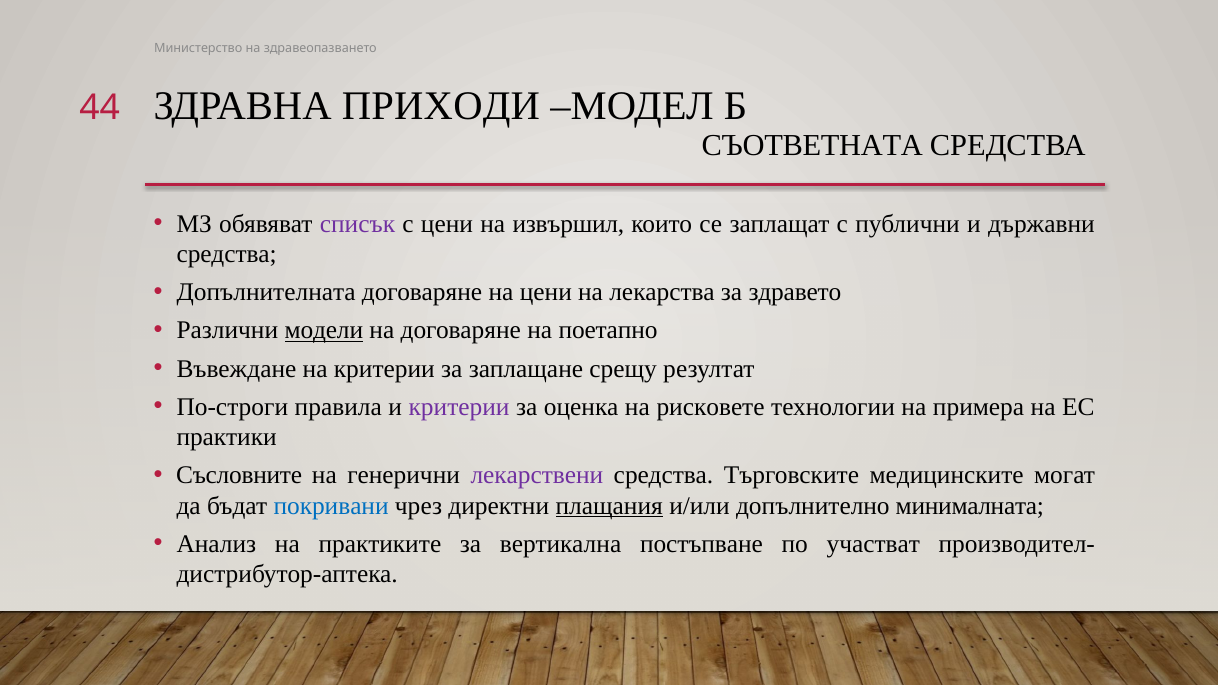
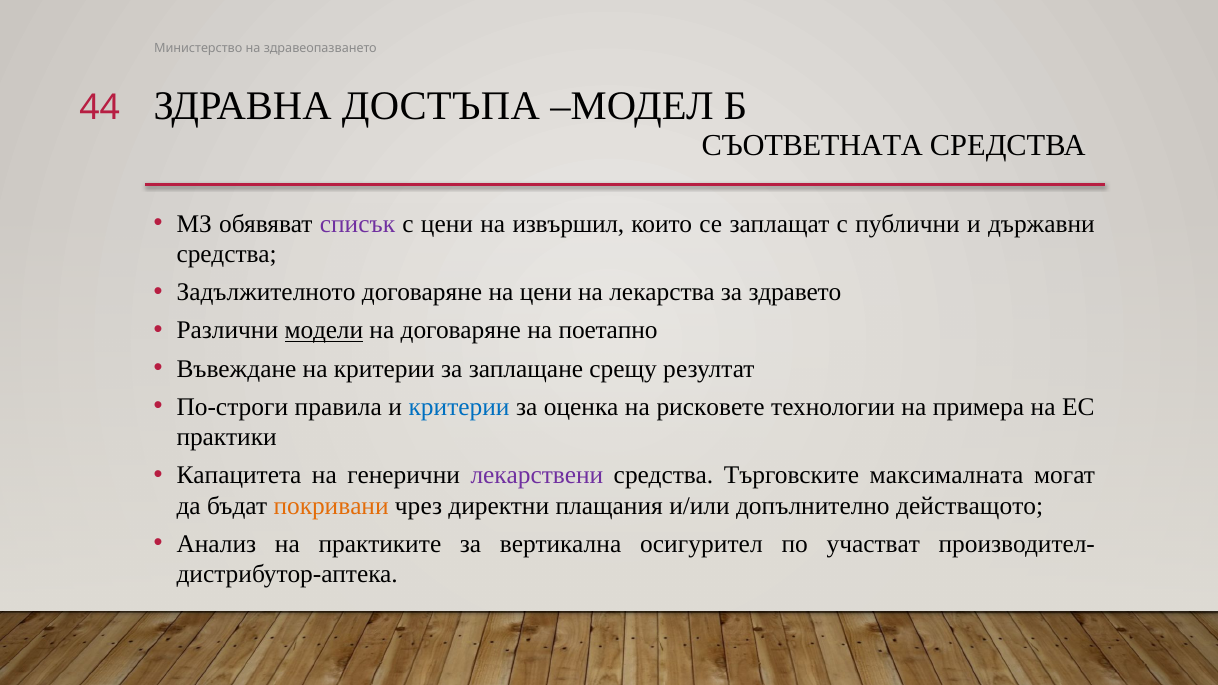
ПРИХОДИ: ПРИХОДИ -> ДОСТЪПА (441, 107)
Допълнителната: Допълнителната -> Задължителното (266, 293)
критерии colour: purple -> blue (459, 407)
Съсловните: Съсловните -> Капацитета (239, 475)
медицинските: медицинските -> максималната (947, 475)
покривани colour: blue -> orange (331, 506)
плащания underline: present -> none (609, 506)
минималната: минималната -> действащото (970, 506)
постъпване: постъпване -> осигурител (701, 544)
